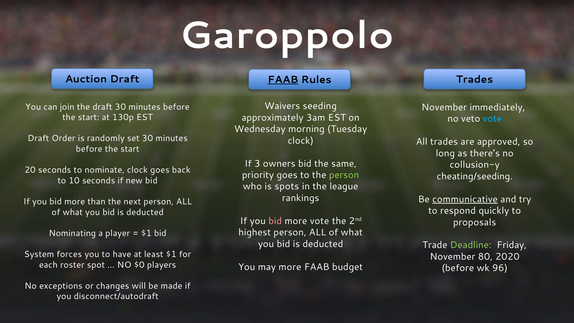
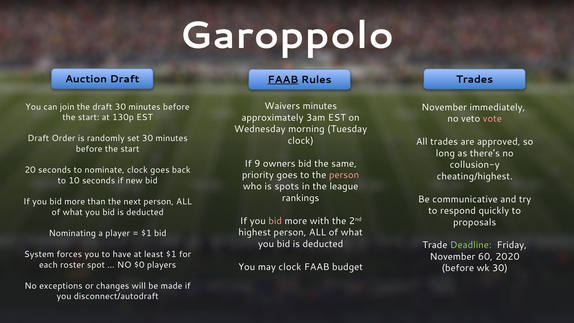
Waivers seeding: seeding -> minutes (320, 106)
vote colour: light blue -> pink (492, 119)
3: 3 -> 9 (257, 163)
person colour: light green -> pink (344, 175)
cheating/seeding: cheating/seeding -> cheating/highest (475, 176)
communicative underline: present -> none (465, 199)
more vote: vote -> with (320, 221)
80: 80 -> 60 (485, 257)
may more: more -> clock (290, 267)
wk 96: 96 -> 30 (500, 268)
